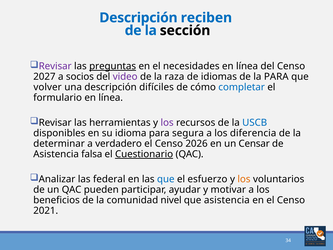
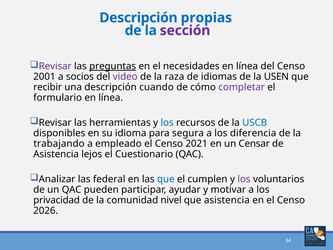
reciben: reciben -> propias (206, 18)
sección colour: black -> purple (185, 30)
2027: 2027 -> 2001 (44, 77)
la PARA: PARA -> USEN (276, 77)
volver: volver -> recibir (48, 87)
difíciles: difíciles -> cuando (156, 87)
completar colour: blue -> purple (242, 87)
los colour: purple -> blue (167, 123)
determinar: determinar -> trabajando (59, 144)
verdadero: verdadero -> empleado (118, 144)
2026: 2026 -> 2021 (197, 144)
falsa: falsa -> lejos (92, 154)
Cuestionario underline: present -> none (144, 154)
esfuerzo: esfuerzo -> cumplen (207, 179)
los colour: orange -> purple (244, 179)
beneficios: beneficios -> privacidad (57, 200)
2021: 2021 -> 2026 (46, 210)
